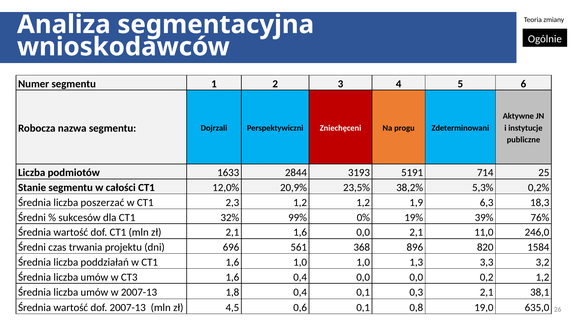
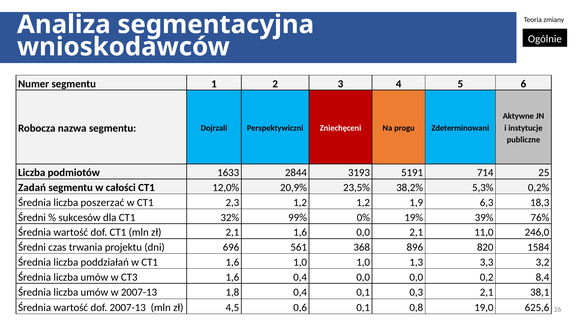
Stanie: Stanie -> Zadań (32, 188)
0,2 1,2: 1,2 -> 8,4 (543, 278)
635,0: 635,0 -> 625,6 (537, 308)
